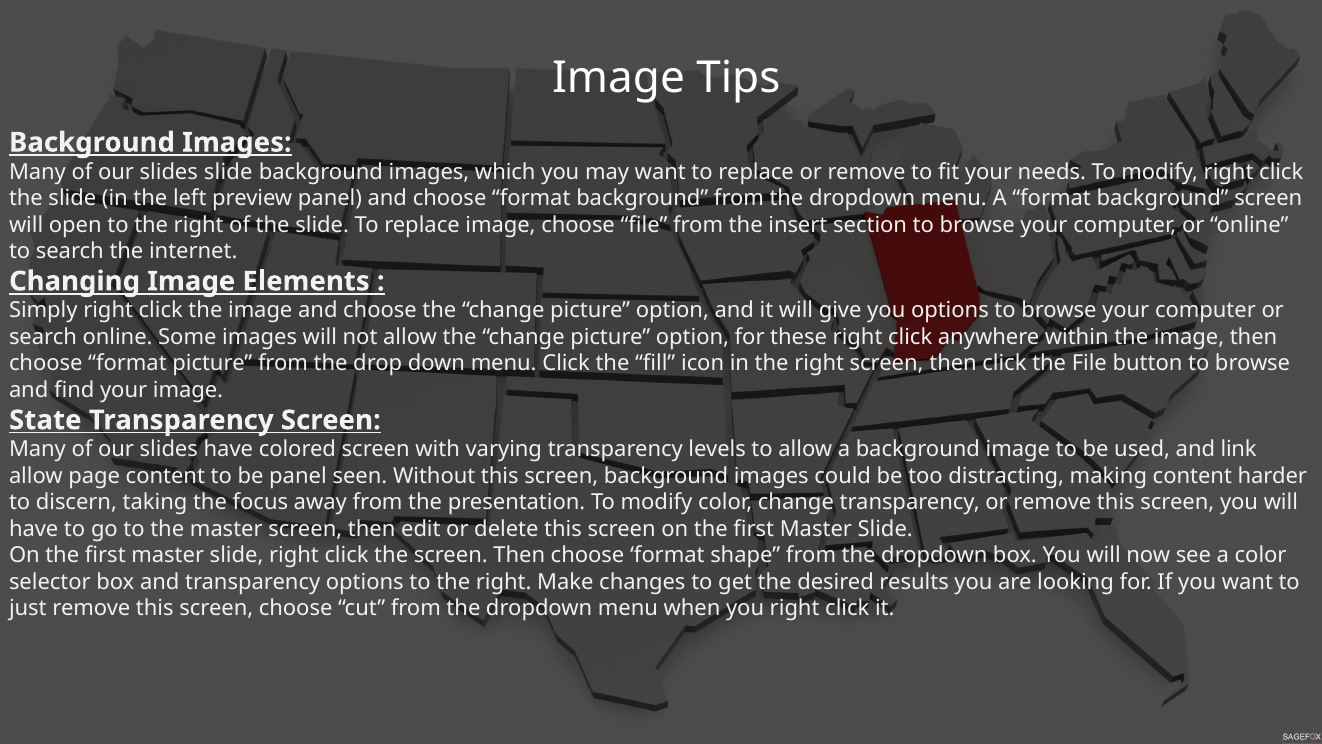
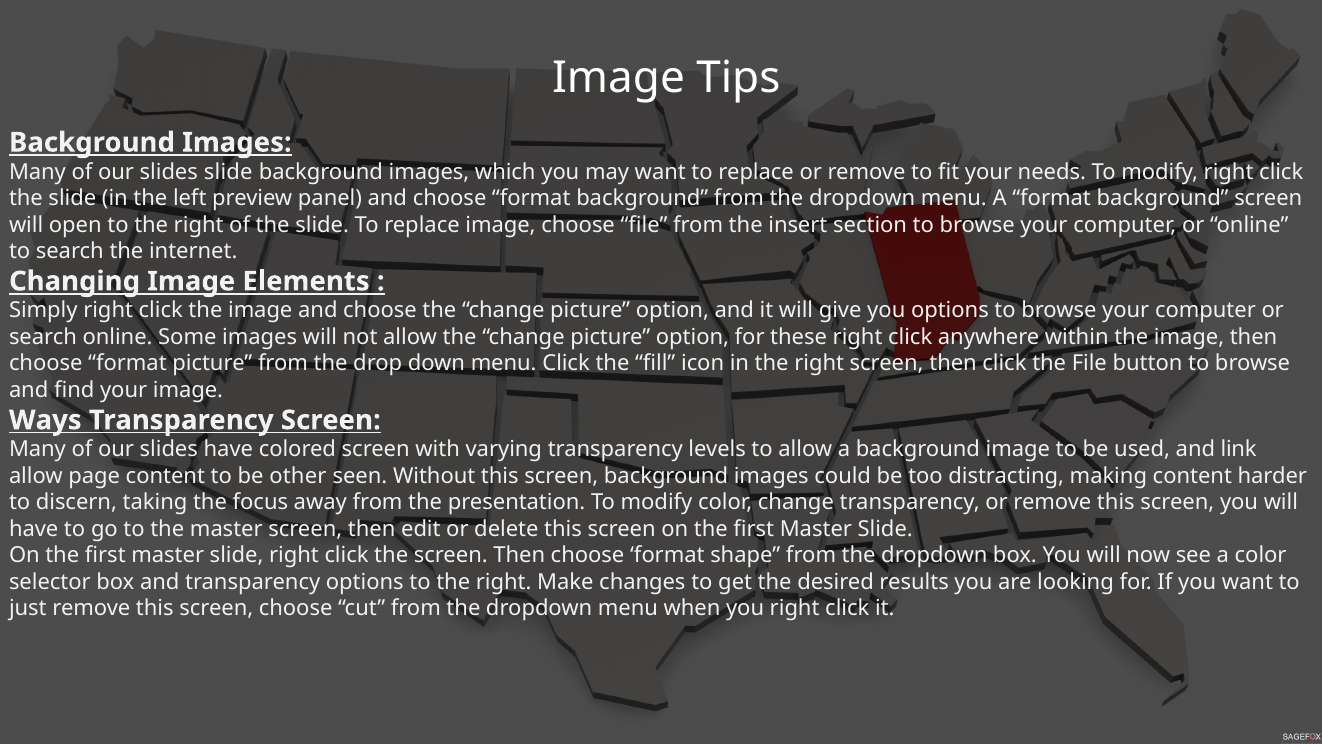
State: State -> Ways (45, 420)
be panel: panel -> other (298, 476)
